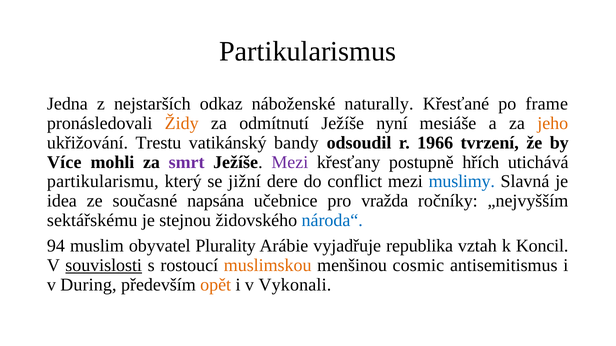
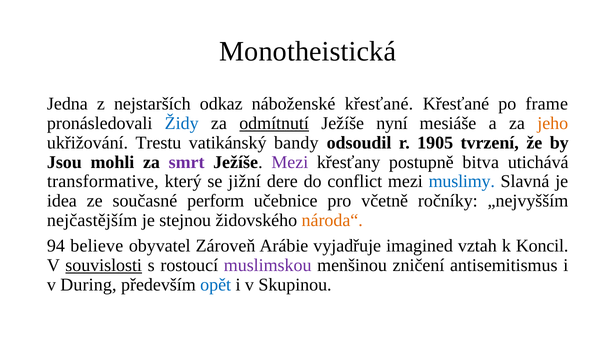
Partikularismus: Partikularismus -> Monotheistická (308, 52)
náboženské naturally: naturally -> křesťané (379, 104)
Židy colour: orange -> blue (182, 124)
odmítnutí underline: none -> present (274, 124)
1966: 1966 -> 1905 (435, 143)
Více: Více -> Jsou (64, 162)
hřích: hřích -> bitva (481, 162)
partikularismu: partikularismu -> transformative (103, 182)
napsána: napsána -> perform (216, 201)
vražda: vražda -> včetně (385, 201)
sektářskému: sektářskému -> nejčastějším (92, 221)
národa“ colour: blue -> orange (332, 221)
muslim: muslim -> believe (97, 246)
Plurality: Plurality -> Zároveň (226, 246)
republika: republika -> imagined (420, 246)
muslimskou colour: orange -> purple (268, 266)
cosmic: cosmic -> zničení (418, 266)
opět colour: orange -> blue (216, 285)
Vykonali: Vykonali -> Skupinou (295, 285)
